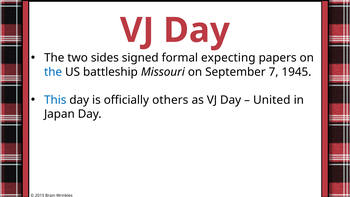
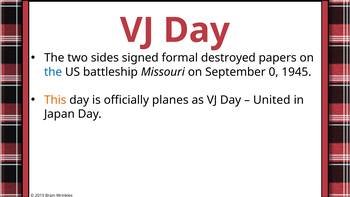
expecting: expecting -> destroyed (228, 58)
7: 7 -> 0 (274, 72)
This colour: blue -> orange (55, 100)
others: others -> planes (170, 100)
